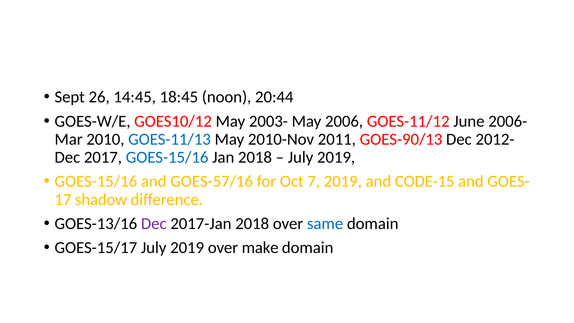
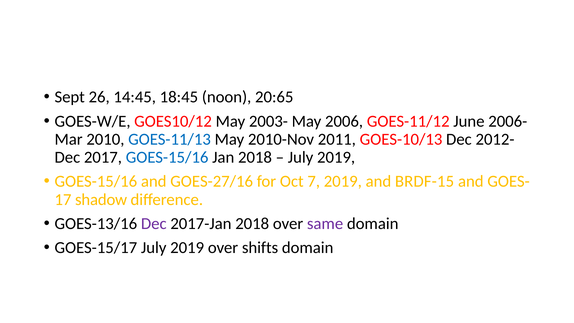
20:44: 20:44 -> 20:65 (274, 97)
GOES-90/13: GOES-90/13 -> GOES-10/13 (401, 139)
GOES-57/16: GOES-57/16 -> GOES-27/16 (212, 181)
CODE-15: CODE-15 -> BRDF-15 (425, 181)
same colour: blue -> purple (325, 224)
make: make -> shifts (260, 248)
